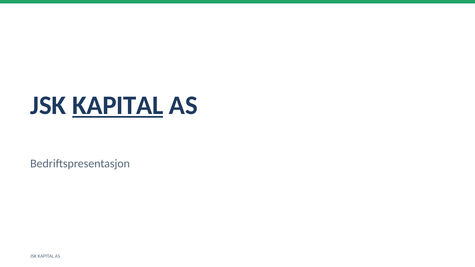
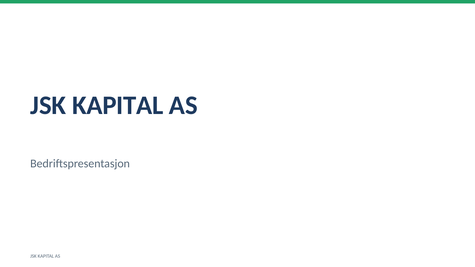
KAPITAL underline: present -> none (118, 105)
